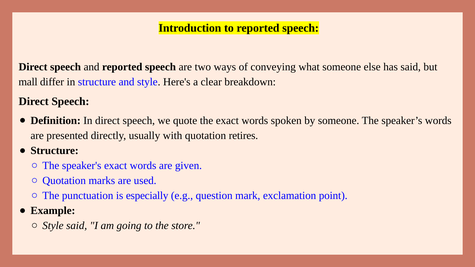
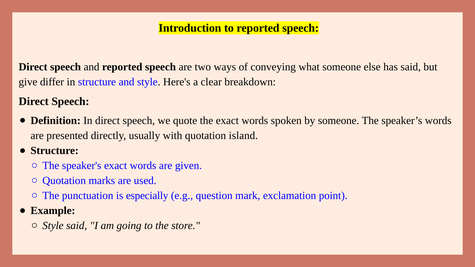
mall: mall -> give (28, 82)
retires: retires -> island (243, 136)
